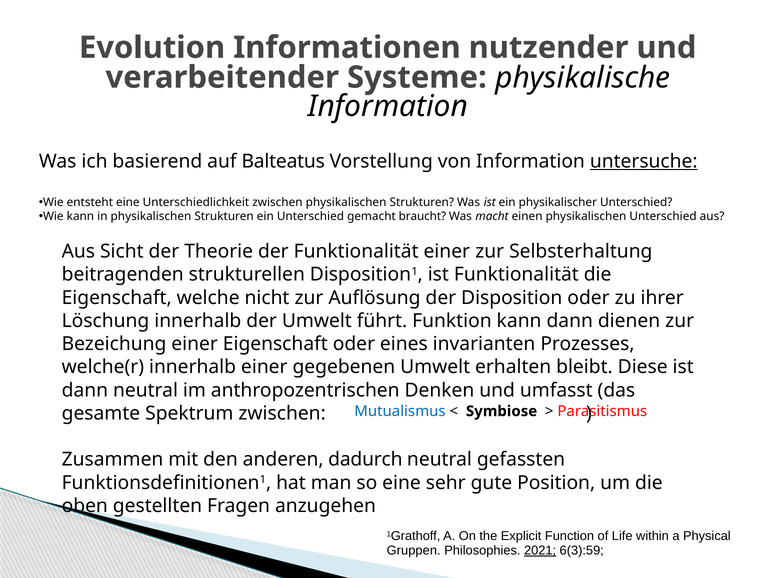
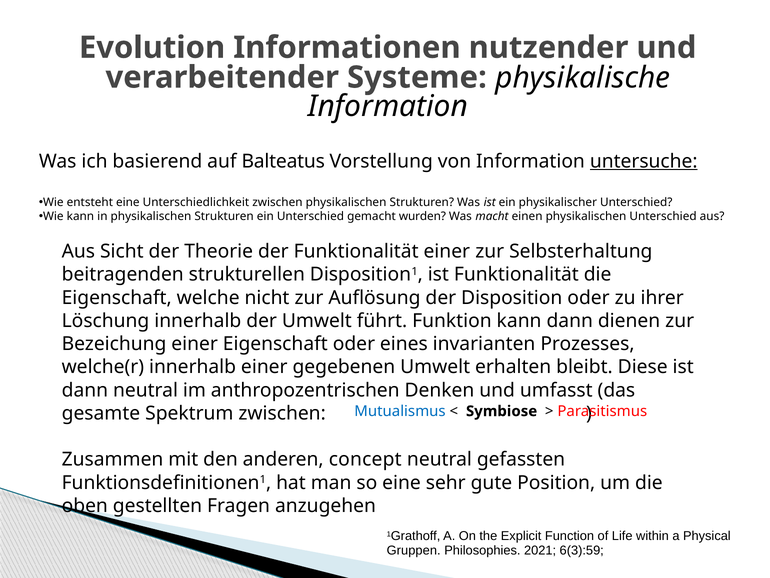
braucht: braucht -> wurden (422, 216)
dadurch: dadurch -> concept (365, 459)
2021 underline: present -> none (540, 550)
